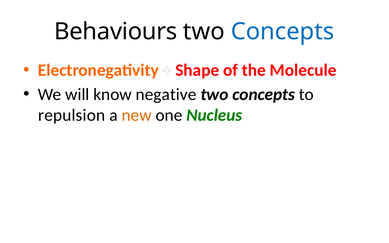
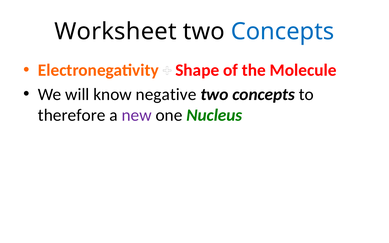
Behaviours: Behaviours -> Worksheet (115, 32)
repulsion: repulsion -> therefore (72, 115)
new colour: orange -> purple (137, 115)
